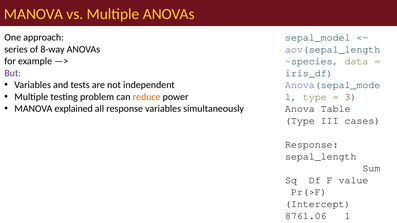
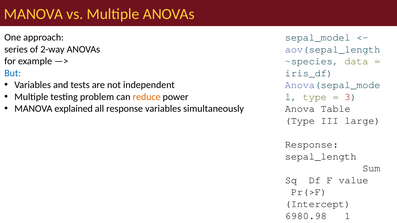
8-way: 8-way -> 2-way (52, 49)
But colour: purple -> blue (13, 73)
cases: cases -> large (362, 121)
8761.06: 8761.06 -> 6980.98 (306, 216)
